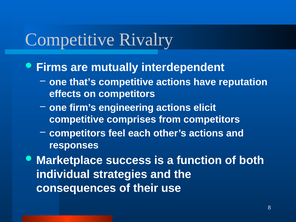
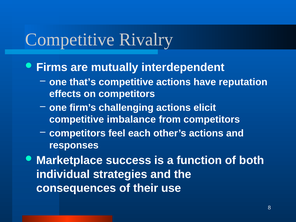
engineering: engineering -> challenging (126, 108)
comprises: comprises -> imbalance (131, 120)
